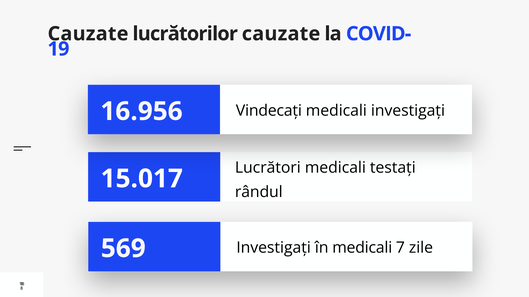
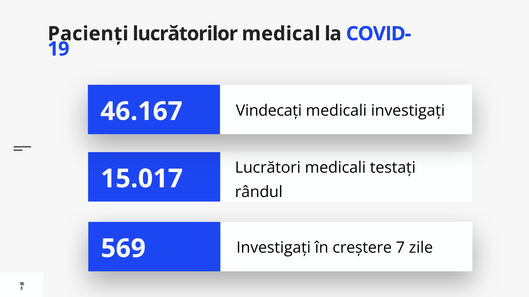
Cauzate: Cauzate -> Pacienți (88, 34)
lucrătorilor cauzate: cauzate -> medical (281, 34)
16.956: 16.956 -> 46.167 (142, 112)
în medicali: medicali -> creștere (362, 248)
